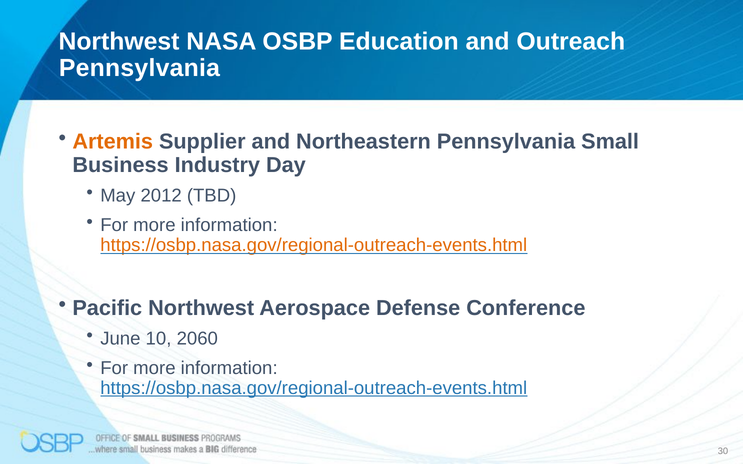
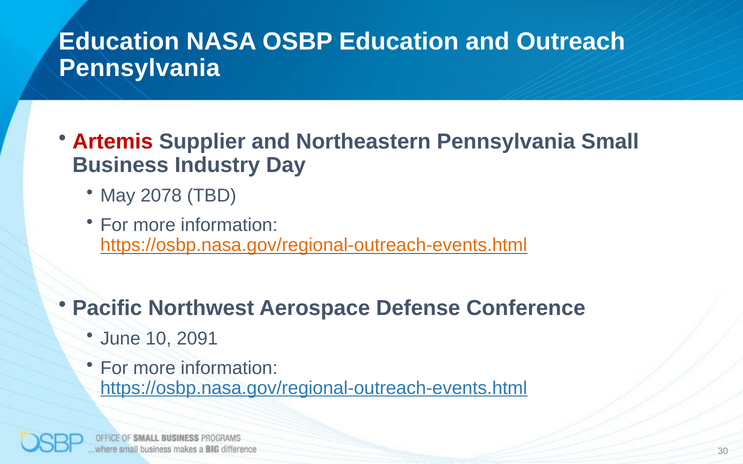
Northwest: Northwest -> Education (119, 42)
Artemis colour: orange -> red (113, 142)
2012: 2012 -> 2078 (161, 196)
2060: 2060 -> 2091 (197, 339)
